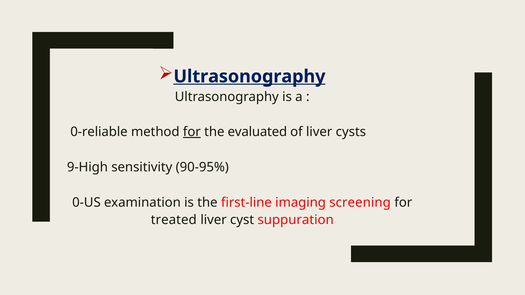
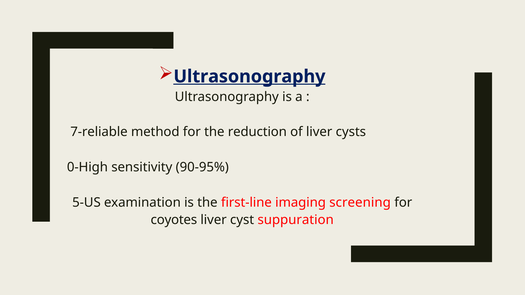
0-reliable: 0-reliable -> 7-reliable (99, 132)
for underline: present -> none (192, 132)
evaluated: evaluated -> reduction (257, 132)
9-High: 9-High -> 0-High (87, 167)
0-US: 0-US -> 5-US (86, 203)
treated: treated -> coyotes (174, 220)
